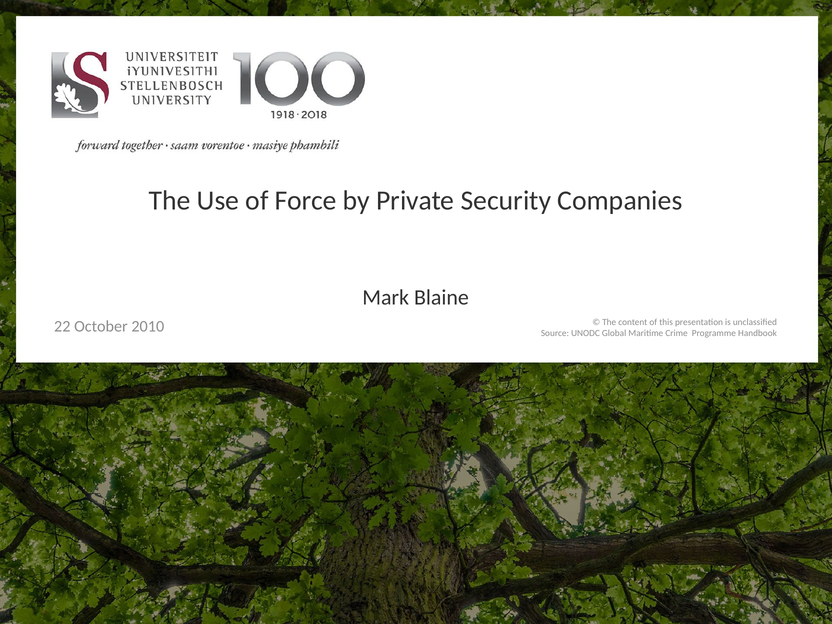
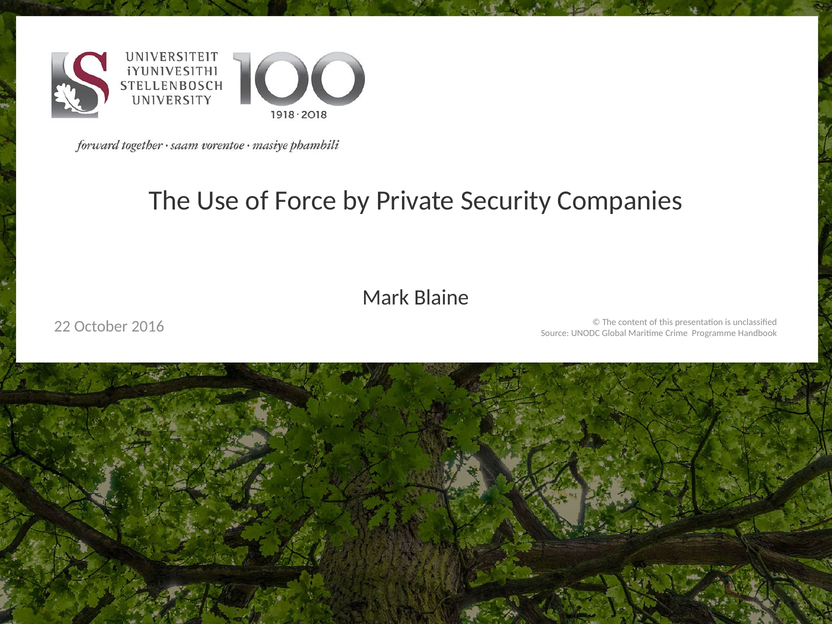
2010: 2010 -> 2016 (148, 326)
